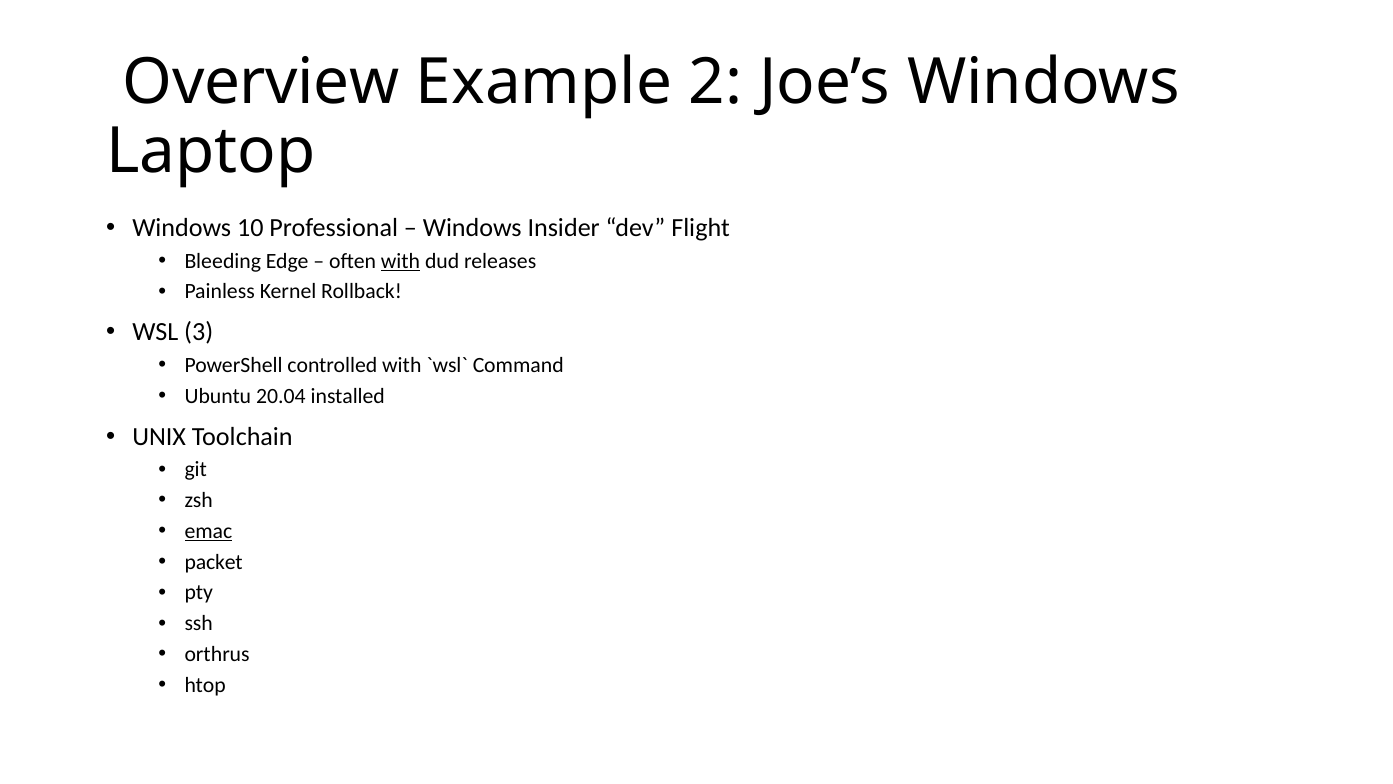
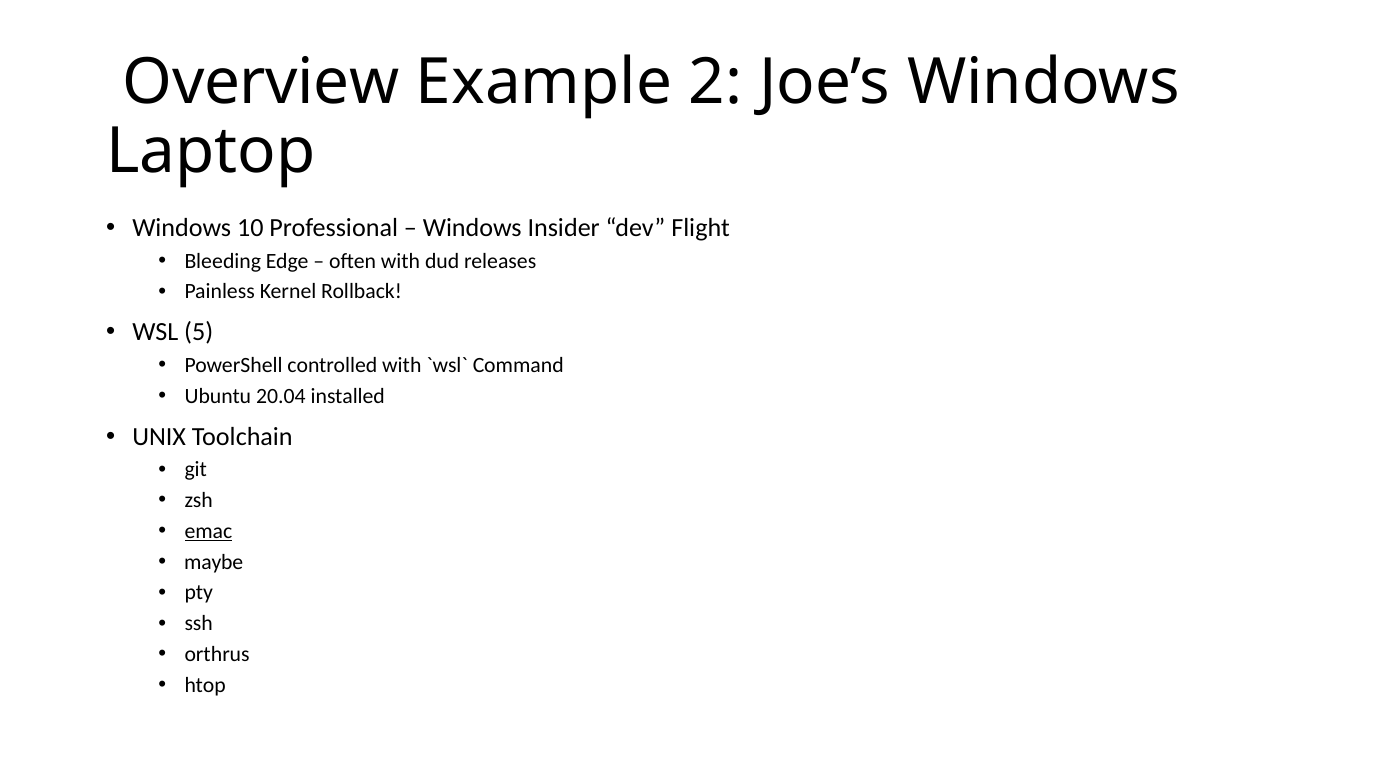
with underline: present -> none (400, 261)
3: 3 -> 5 (199, 332)
packet: packet -> maybe (214, 562)
